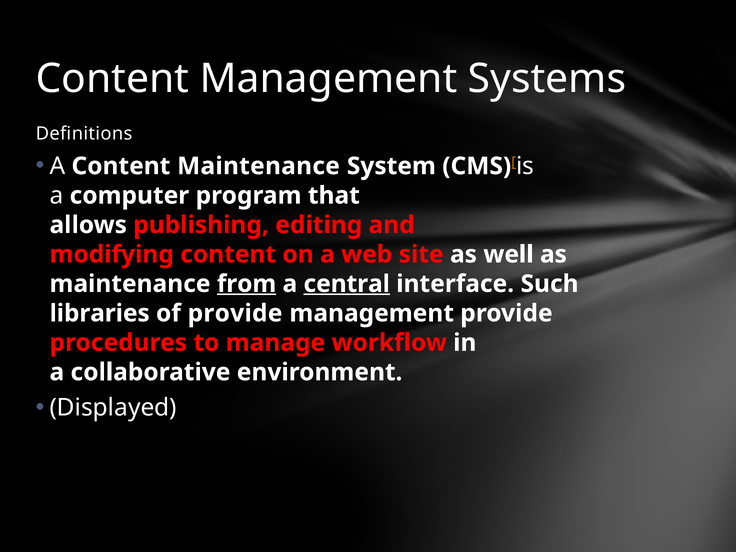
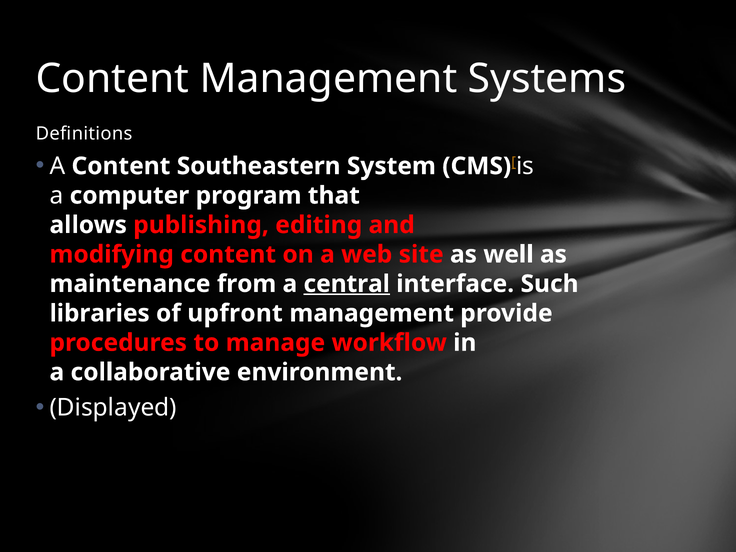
Content Maintenance: Maintenance -> Southeastern (259, 166)
from underline: present -> none (247, 284)
of provide: provide -> upfront (235, 313)
